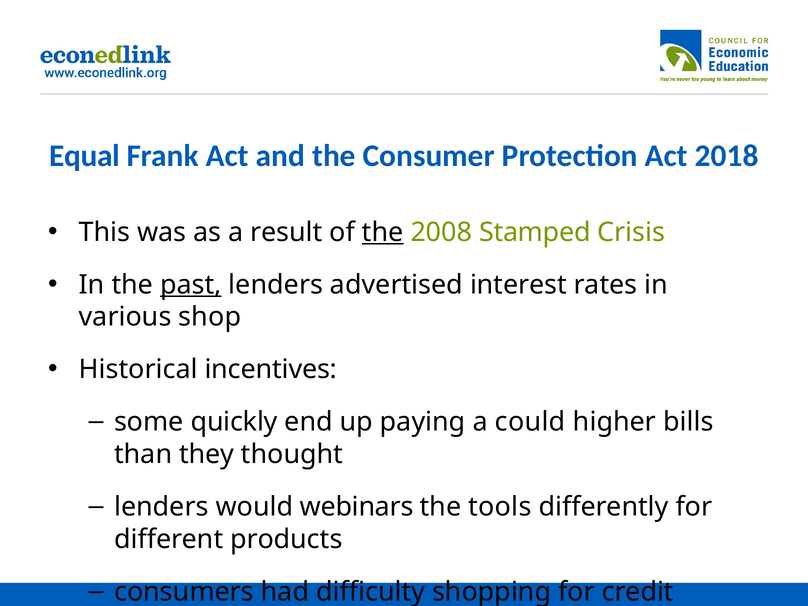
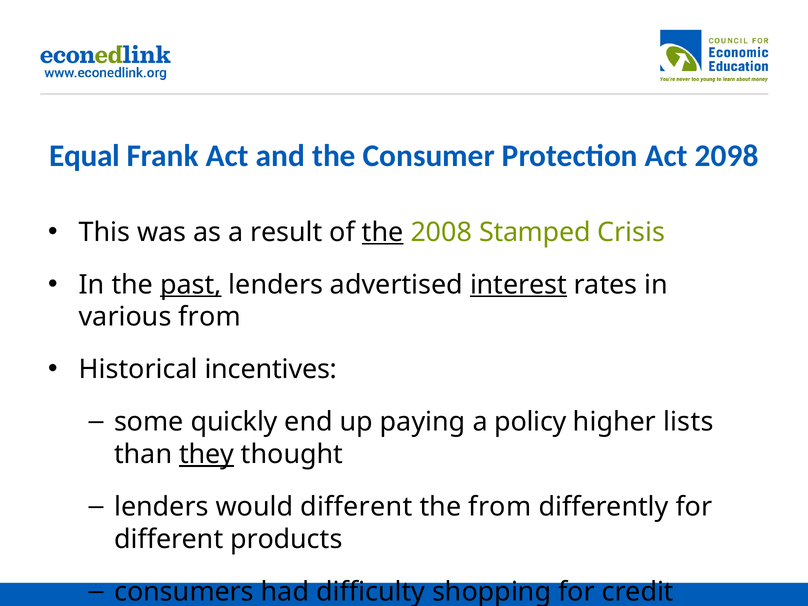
2018: 2018 -> 2098 (727, 156)
interest underline: none -> present (519, 285)
various shop: shop -> from (210, 317)
could: could -> policy (530, 422)
bills: bills -> lists (688, 422)
they underline: none -> present (207, 454)
would webinars: webinars -> different (356, 507)
the tools: tools -> from (500, 507)
